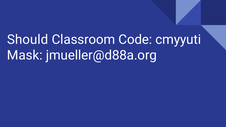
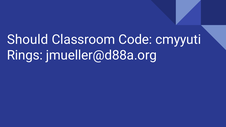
Mask: Mask -> Rings (25, 55)
